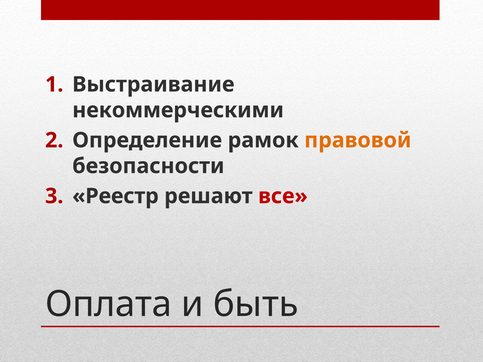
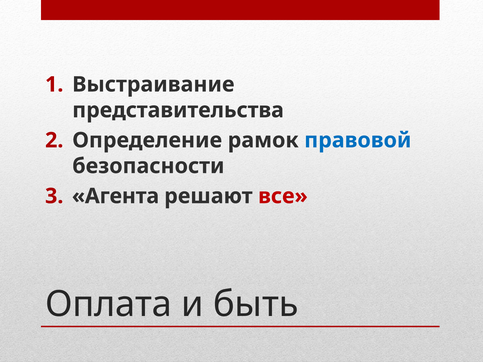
некоммерческими: некоммерческими -> представительства (178, 110)
правовой colour: orange -> blue (358, 140)
Реестр: Реестр -> Агента (116, 196)
